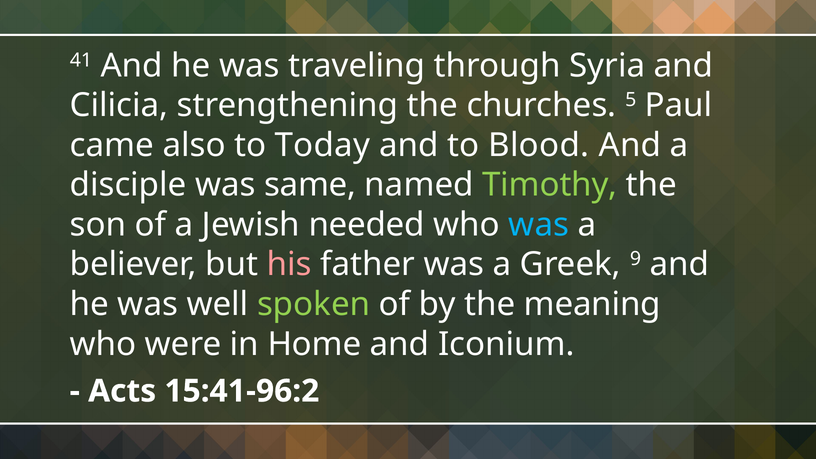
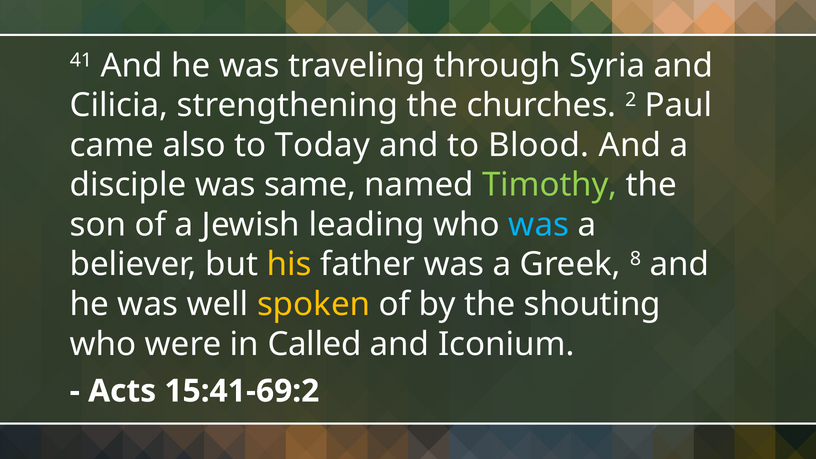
5: 5 -> 2 (631, 100)
needed: needed -> leading (367, 225)
his colour: pink -> yellow (289, 265)
9: 9 -> 8 (636, 259)
spoken colour: light green -> yellow (314, 304)
meaning: meaning -> shouting (592, 304)
Home: Home -> Called (315, 344)
15:41-96:2: 15:41-96:2 -> 15:41-69:2 (242, 391)
